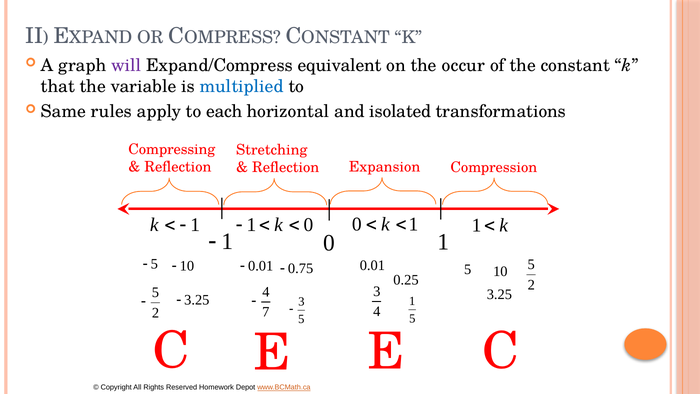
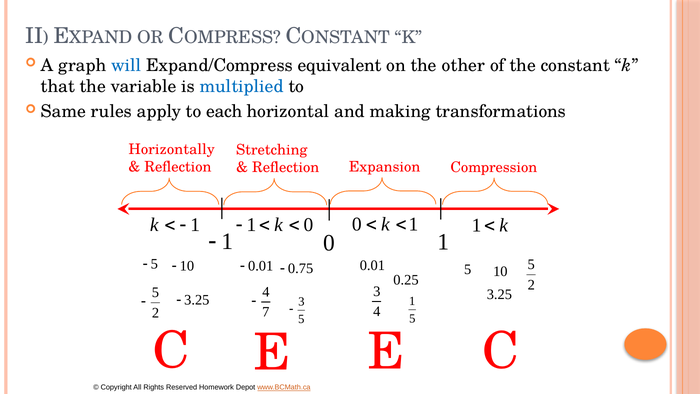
will colour: purple -> blue (126, 65)
occur: occur -> other (463, 65)
isolated: isolated -> making (400, 112)
Compressing: Compressing -> Horizontally (172, 149)
